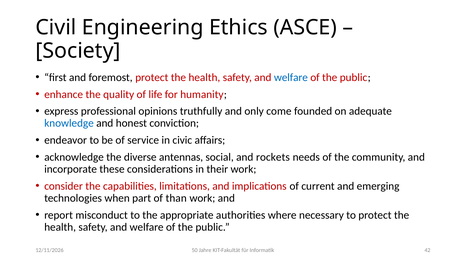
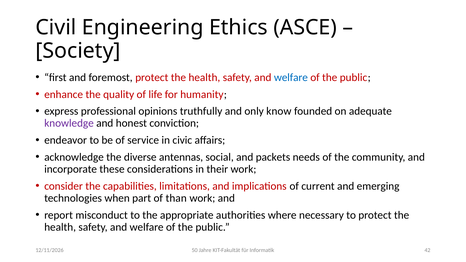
come: come -> know (279, 111)
knowledge colour: blue -> purple (69, 123)
rockets: rockets -> packets (273, 157)
